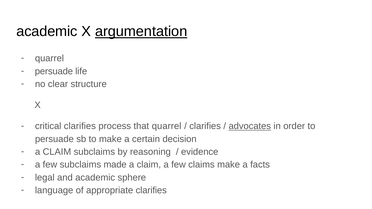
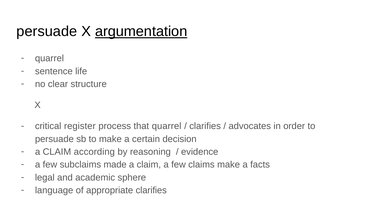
academic: academic -> persuade (47, 32)
persuade: persuade -> sentence (54, 71)
critical clarifies: clarifies -> register (80, 126)
advocates underline: present -> none (250, 126)
CLAIM subclaims: subclaims -> according (94, 152)
